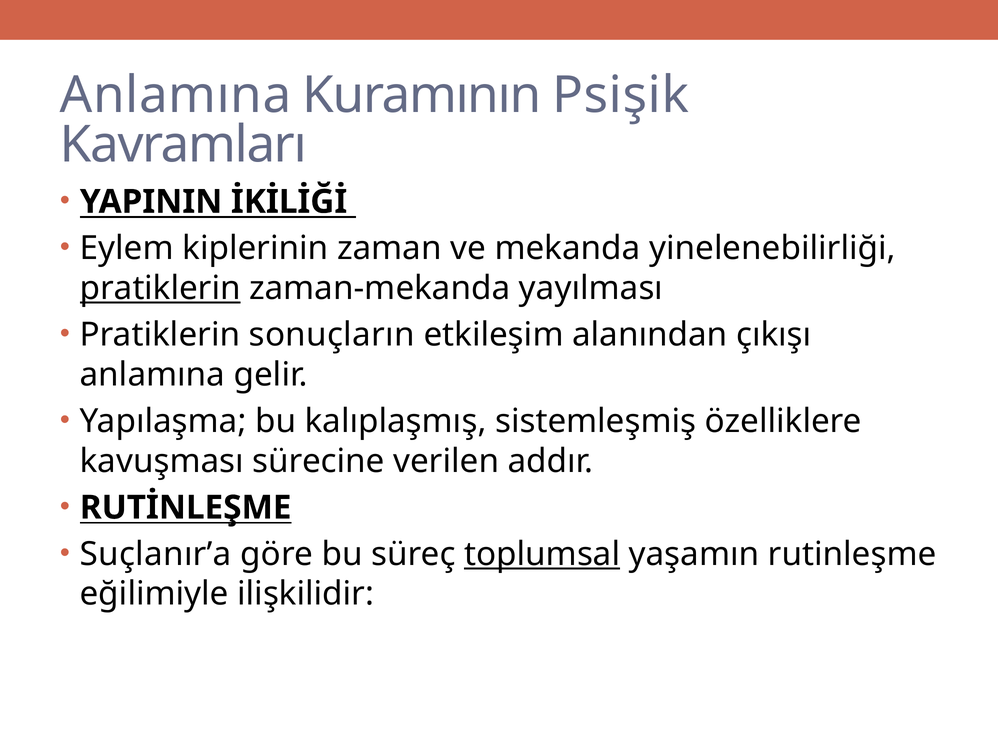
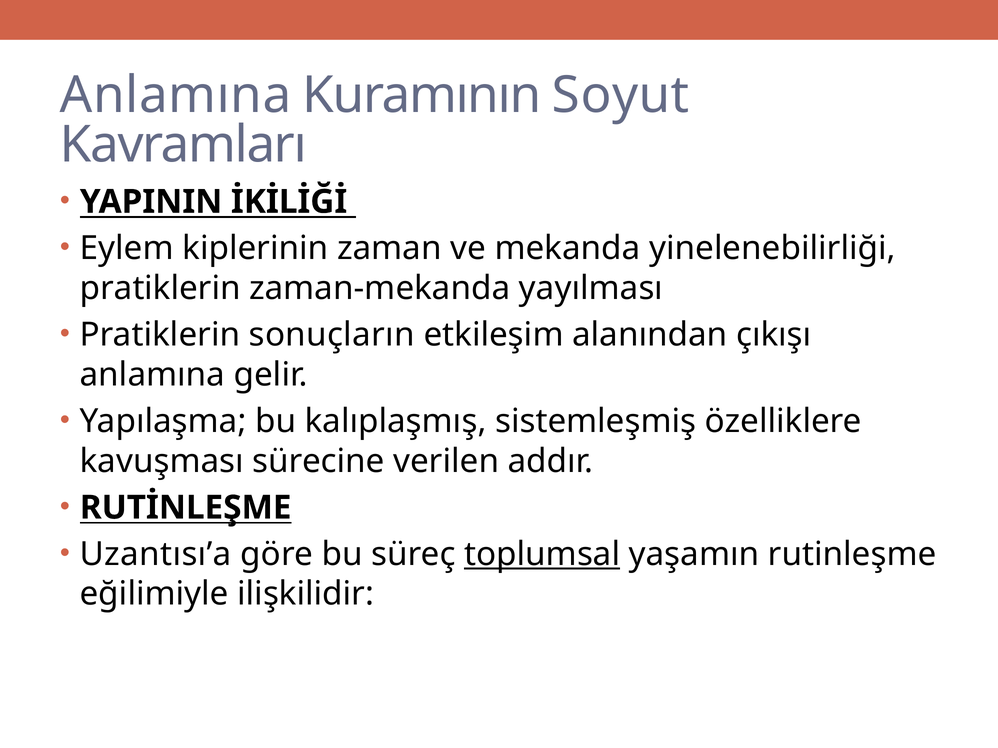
Psişik: Psişik -> Soyut (621, 95)
pratiklerin underline: present -> none (160, 288)
Suçlanır’a: Suçlanır’a -> Uzantısı’a (156, 554)
